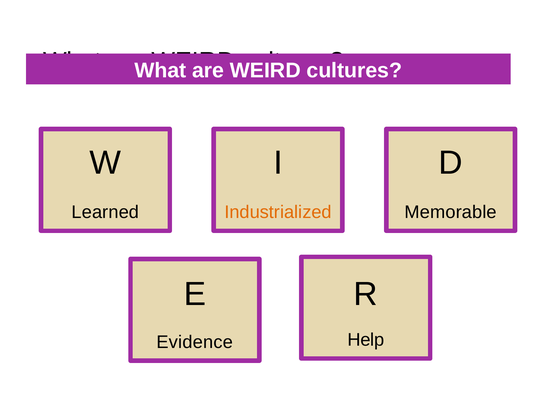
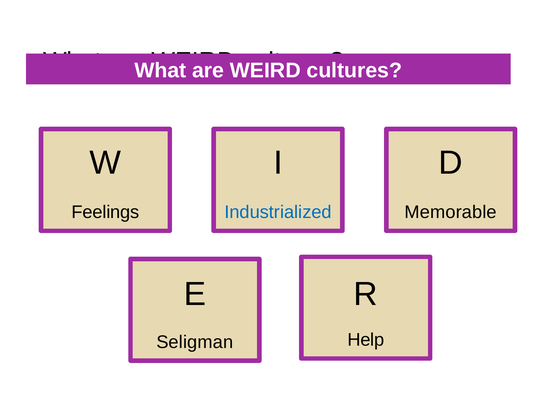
Learned: Learned -> Feelings (105, 212)
Industrialized colour: orange -> blue (278, 212)
Evidence: Evidence -> Seligman (195, 342)
